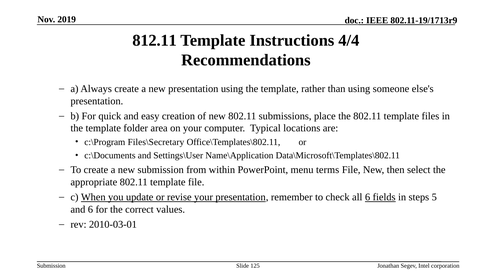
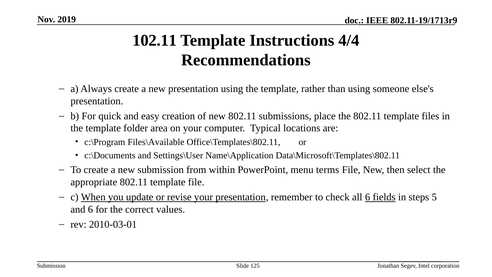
812.11: 812.11 -> 102.11 (155, 40)
Files\Secretary: Files\Secretary -> Files\Available (156, 142)
